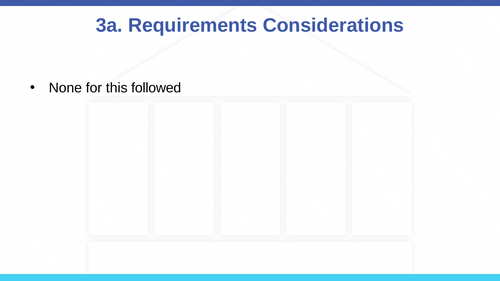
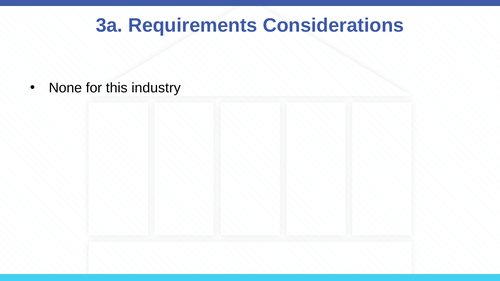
followed: followed -> industry (156, 88)
